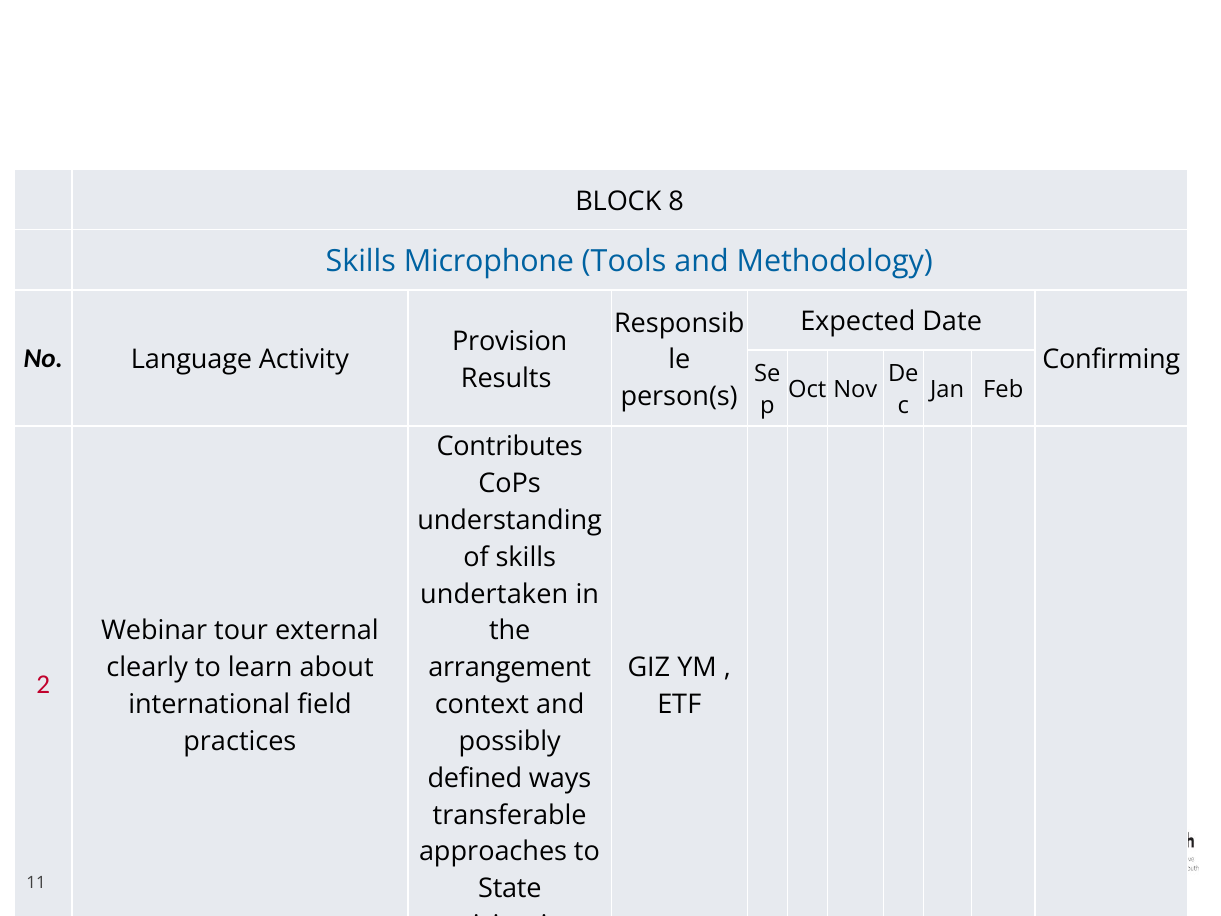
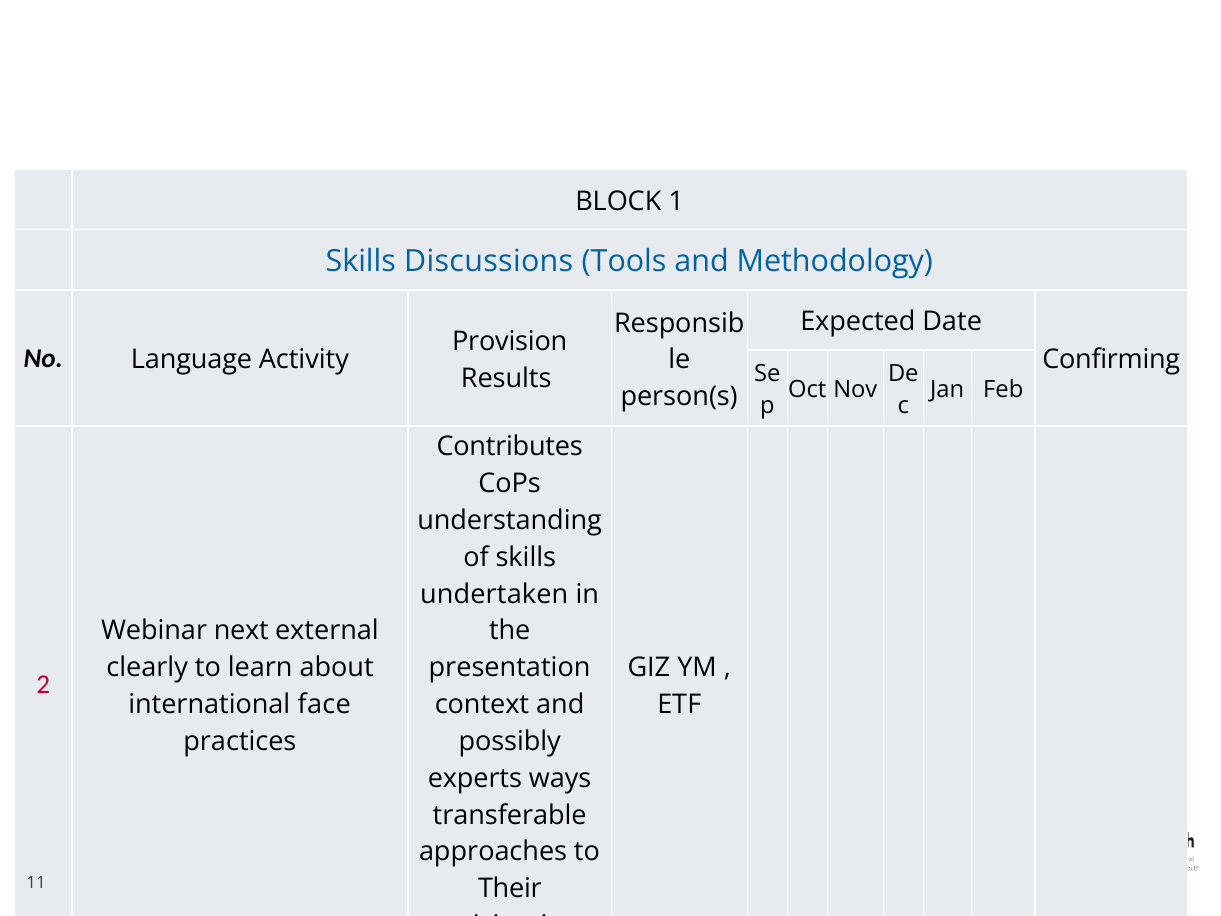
8: 8 -> 1 (676, 201)
Microphone: Microphone -> Discussions (489, 262)
tour: tour -> next (241, 631)
arrangement: arrangement -> presentation (510, 668)
field: field -> face (324, 704)
defined: defined -> experts (475, 778)
State: State -> Their (510, 888)
